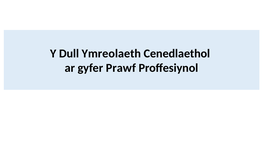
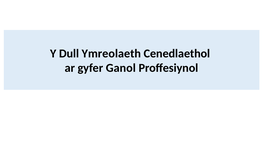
Prawf: Prawf -> Ganol (121, 68)
